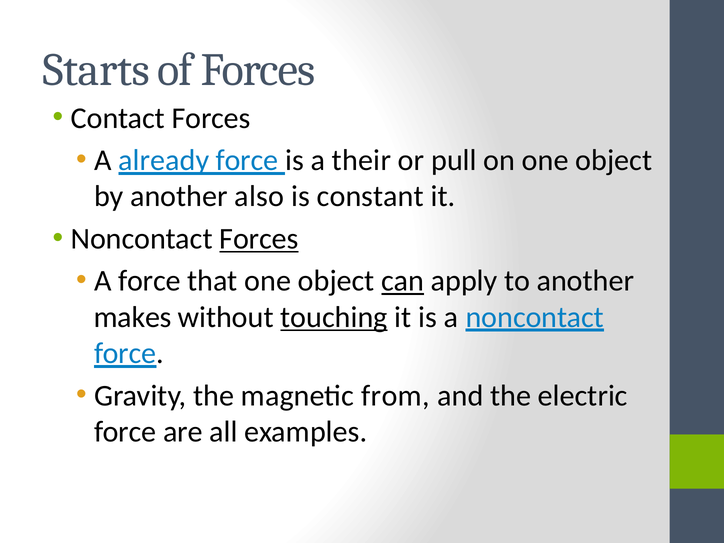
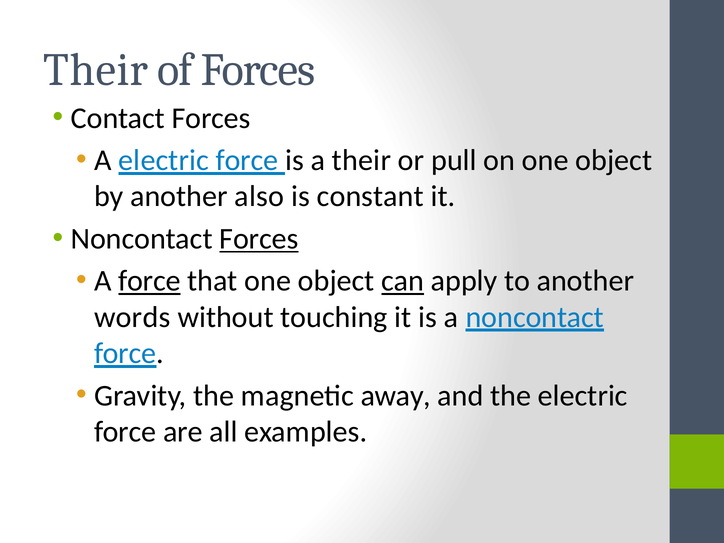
Starts: Starts -> Their (96, 70)
A already: already -> electric (164, 160)
force underline: none -> present (150, 281)
makes: makes -> words (132, 317)
touching underline: present -> none (334, 317)
from: from -> away (396, 396)
